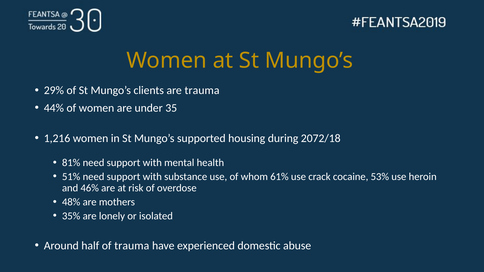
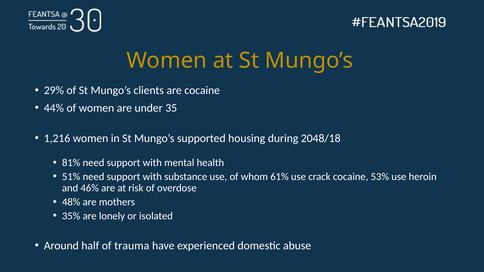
are trauma: trauma -> cocaine (202, 91)
2072/18: 2072/18 -> 2048/18 (321, 138)
